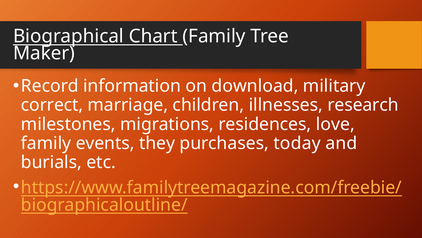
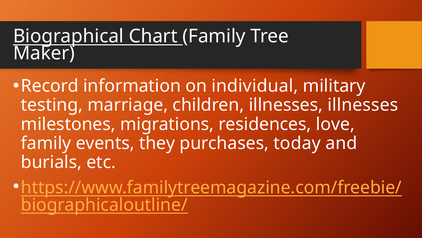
download: download -> individual (255, 86)
correct: correct -> testing (52, 105)
illnesses research: research -> illnesses (363, 105)
